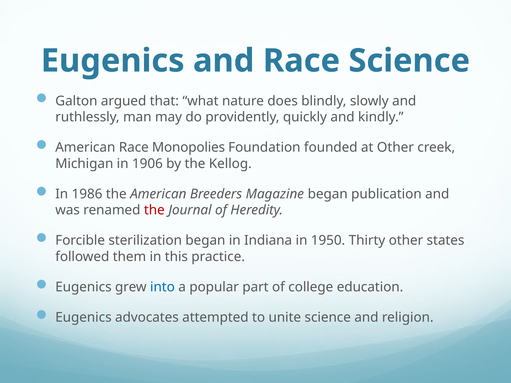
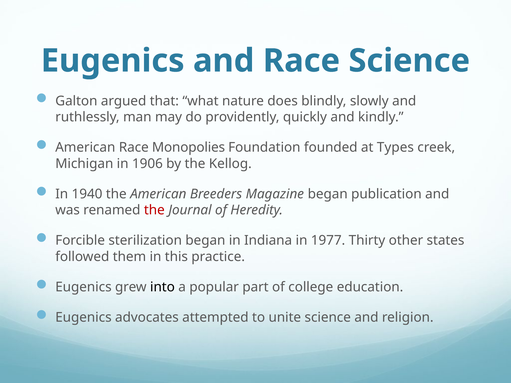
at Other: Other -> Types (395, 148)
1986: 1986 -> 1940 (87, 194)
1950: 1950 -> 1977 (328, 241)
into colour: blue -> black (162, 287)
